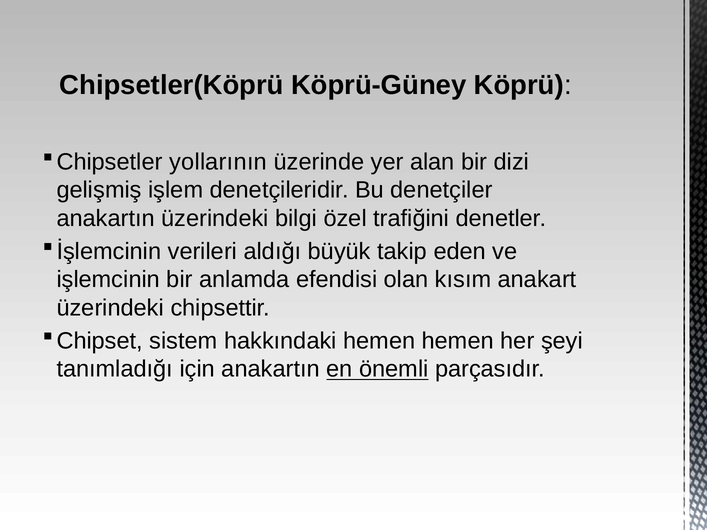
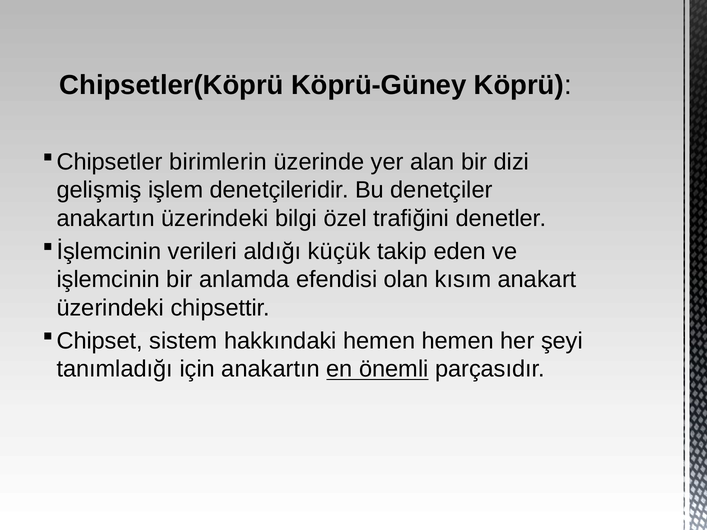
yollarının: yollarının -> birimlerin (218, 162)
büyük: büyük -> küçük (339, 252)
